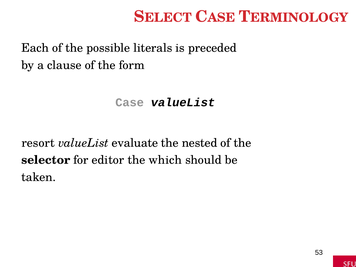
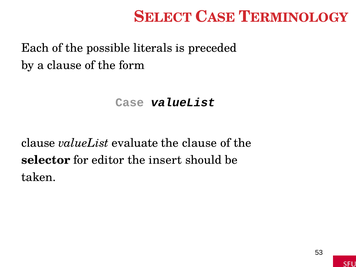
resort: resort -> clause (38, 143)
the nested: nested -> clause (199, 143)
which: which -> insert (165, 160)
